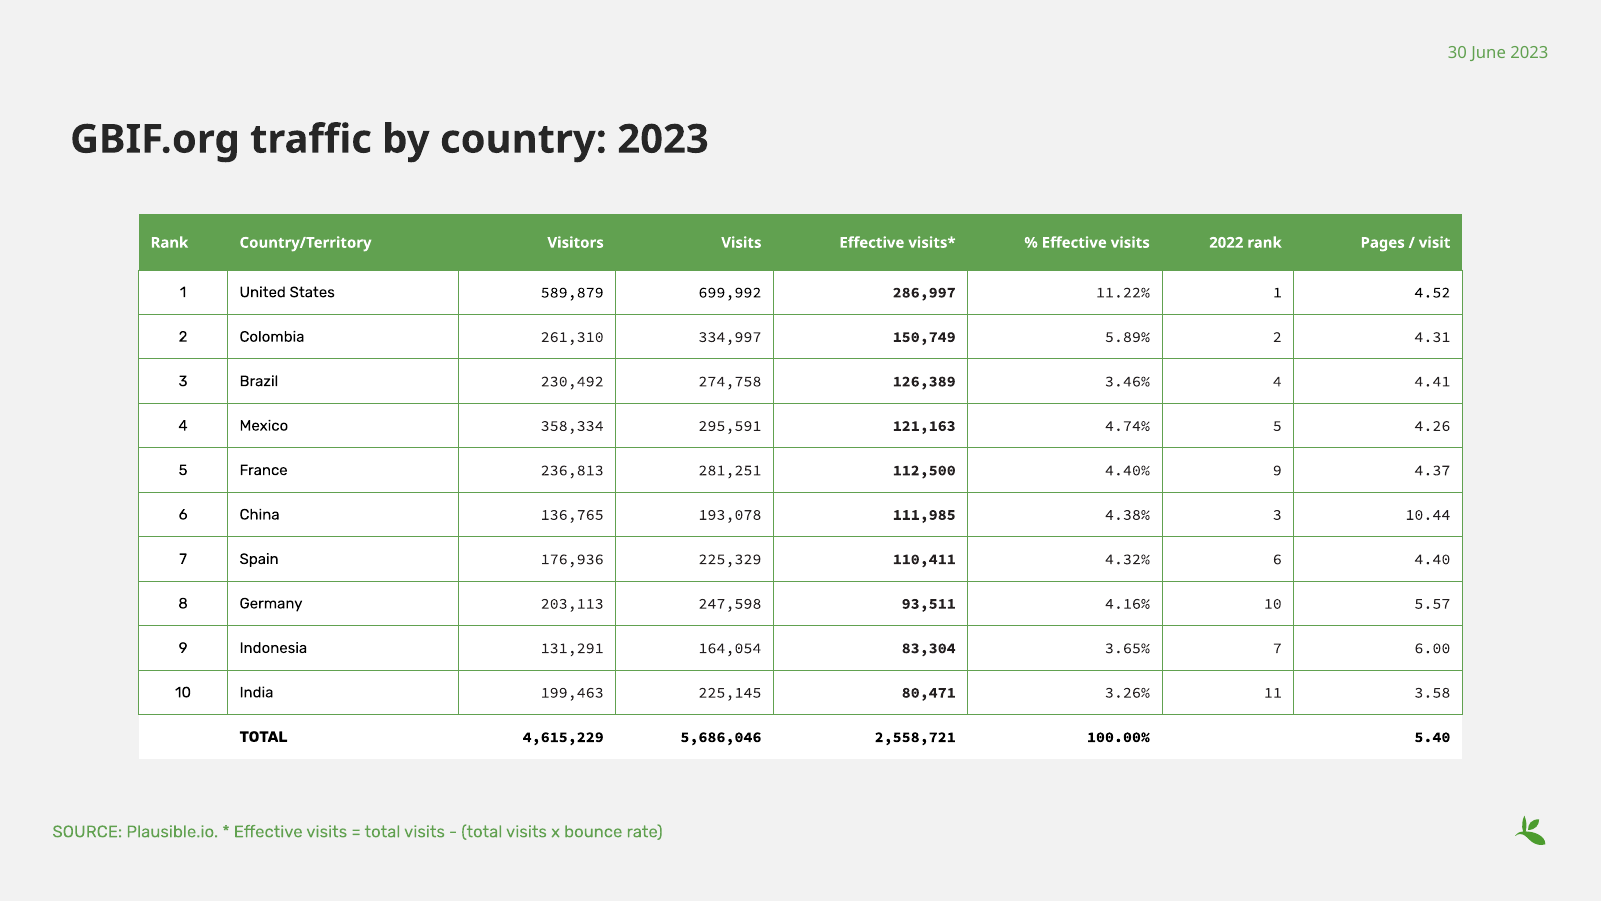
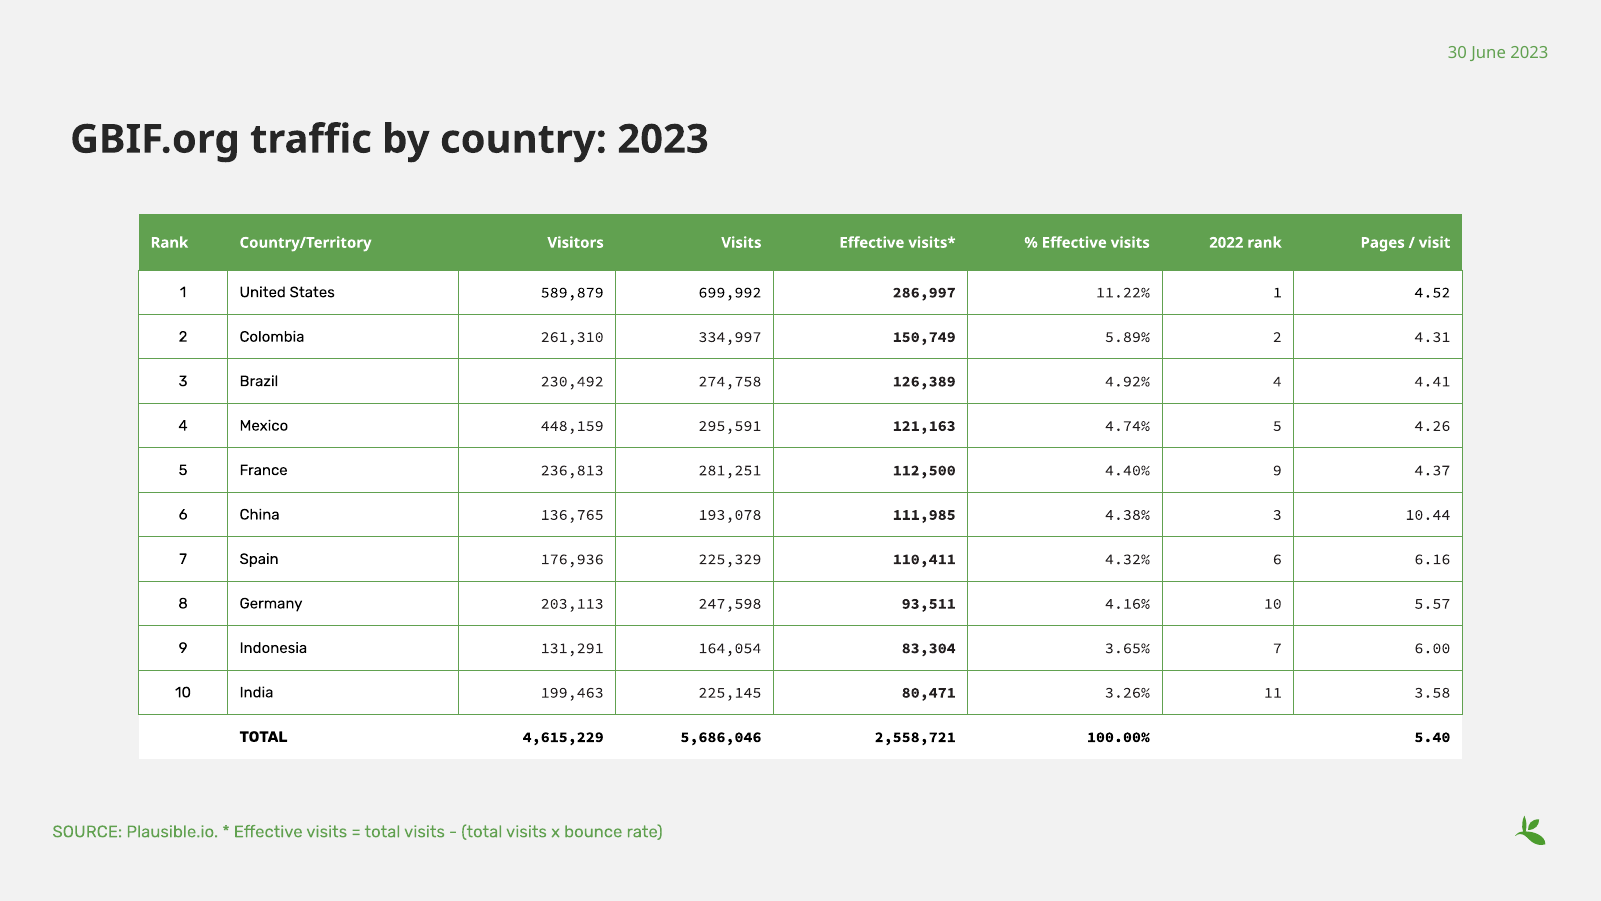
3.46%: 3.46% -> 4.92% (1127, 381)
358,334: 358,334 -> 448,159 (572, 426)
4.40: 4.40 -> 6.16 (1432, 559)
